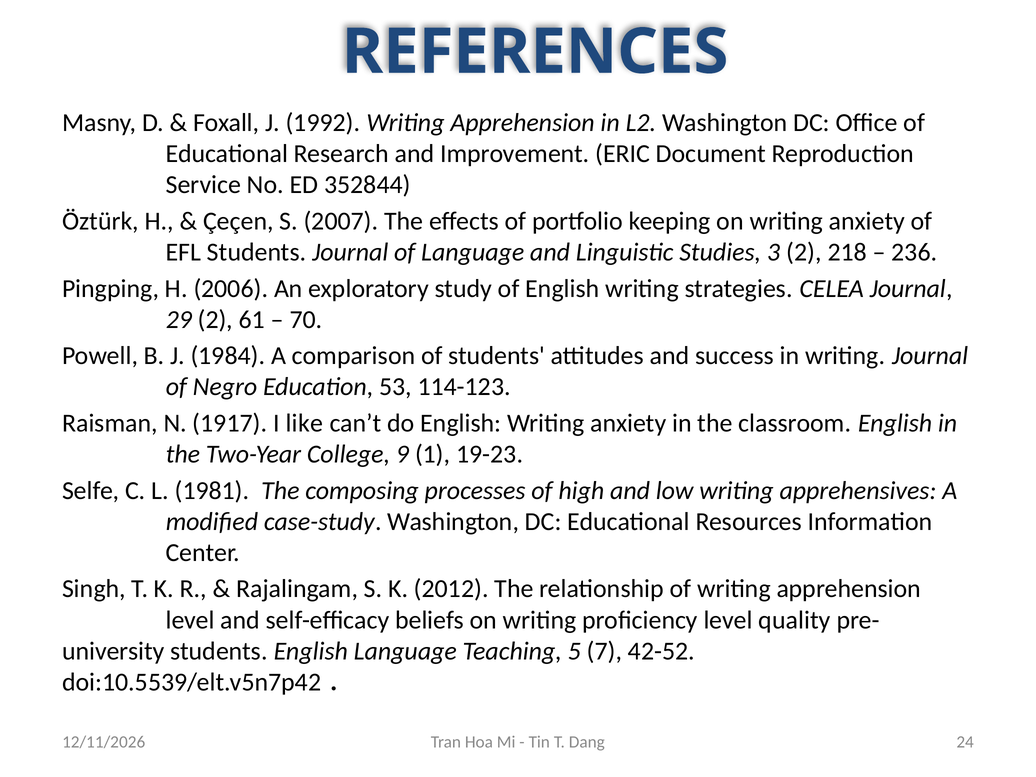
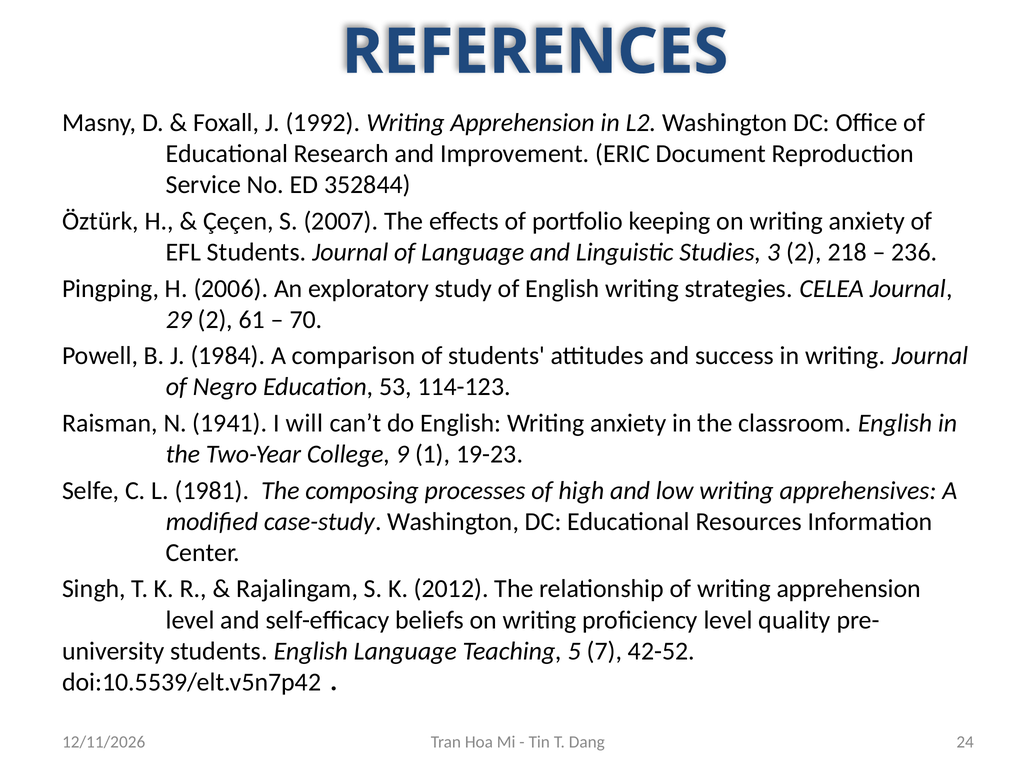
1917: 1917 -> 1941 (230, 423)
like: like -> will (304, 423)
